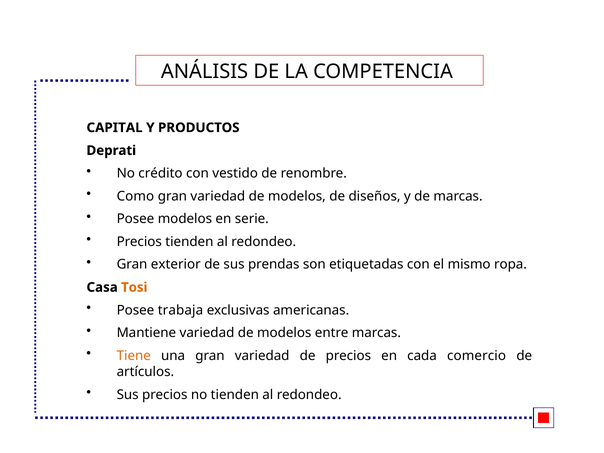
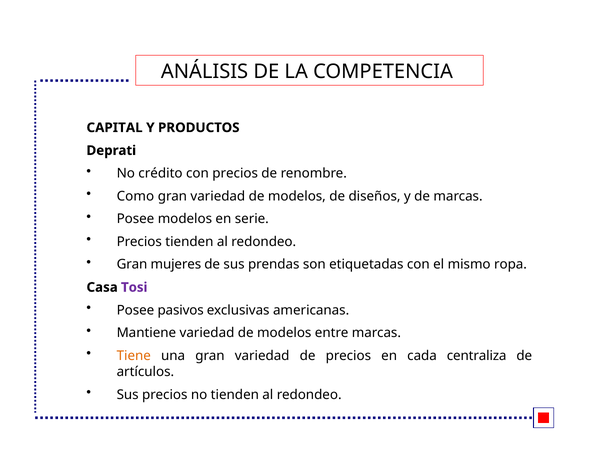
con vestido: vestido -> precios (235, 173)
exterior: exterior -> mujeres (176, 265)
Tosi colour: orange -> purple (134, 287)
trabaja: trabaja -> pasivos (181, 310)
comercio: comercio -> centraliza (477, 356)
